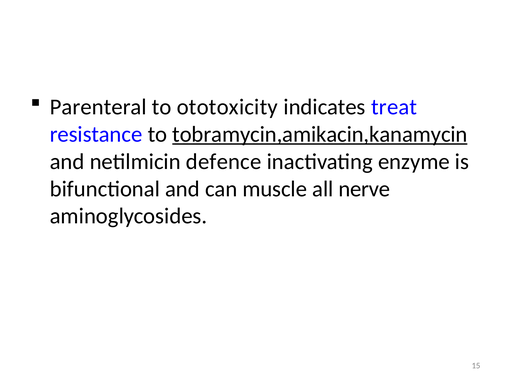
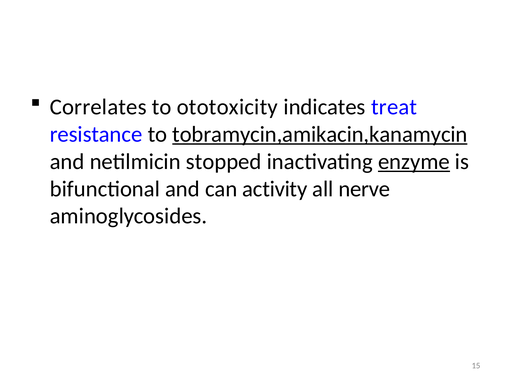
Parenteral: Parenteral -> Correlates (98, 107)
defence: defence -> stopped (224, 162)
enzyme underline: none -> present (414, 162)
muscle: muscle -> activity (275, 189)
